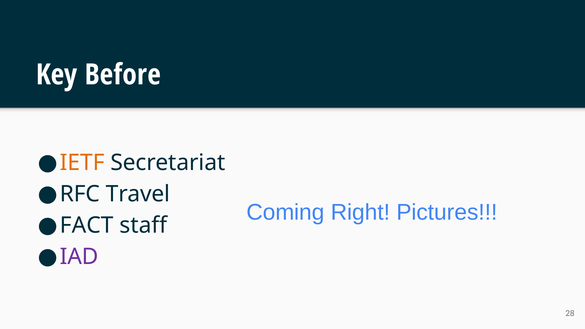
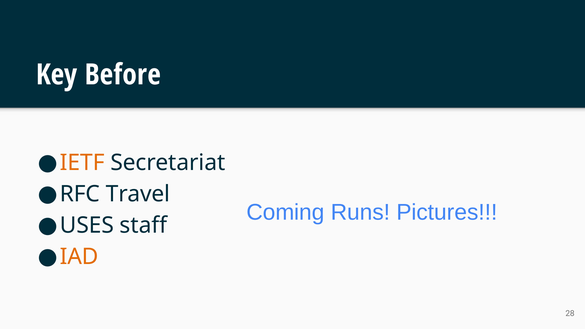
Right: Right -> Runs (361, 213)
FACT: FACT -> USES (87, 225)
IAD colour: purple -> orange (79, 257)
